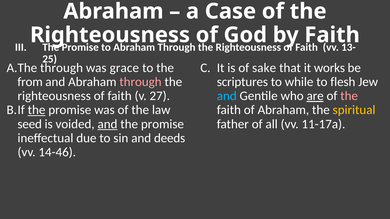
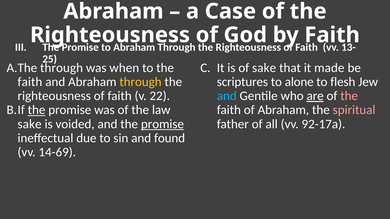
grace: grace -> when (124, 68)
works: works -> made (329, 68)
from: from -> faith (30, 82)
through colour: pink -> yellow (140, 82)
while: while -> alone (299, 82)
27: 27 -> 22 (160, 96)
spiritual colour: yellow -> pink (354, 110)
seed: seed -> sake (30, 124)
and underline: present -> none (107, 124)
promise underline: none -> present (162, 124)
11-17a: 11-17a -> 92-17a (323, 124)
deeds: deeds -> found (170, 138)
14-46: 14-46 -> 14-69 (57, 152)
